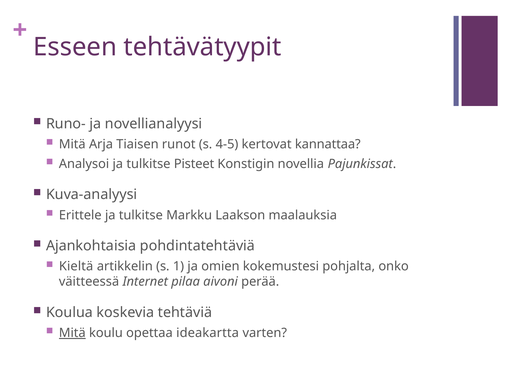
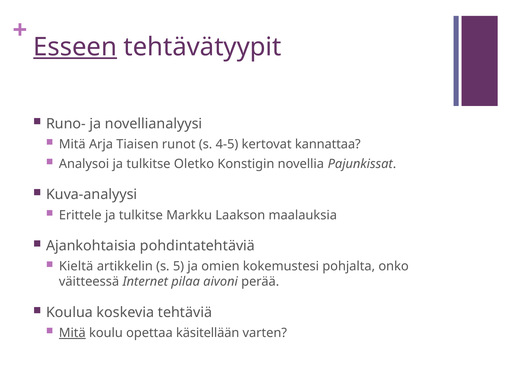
Esseen underline: none -> present (75, 47)
Pisteet: Pisteet -> Oletko (194, 164)
1: 1 -> 5 (179, 266)
ideakartta: ideakartta -> käsitellään (208, 333)
